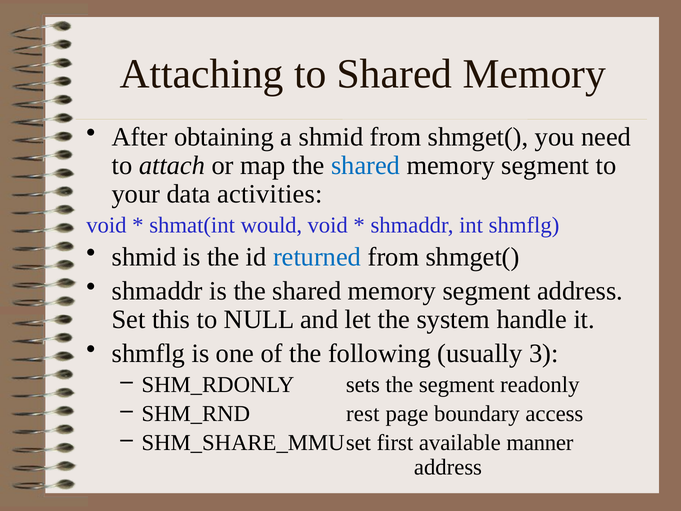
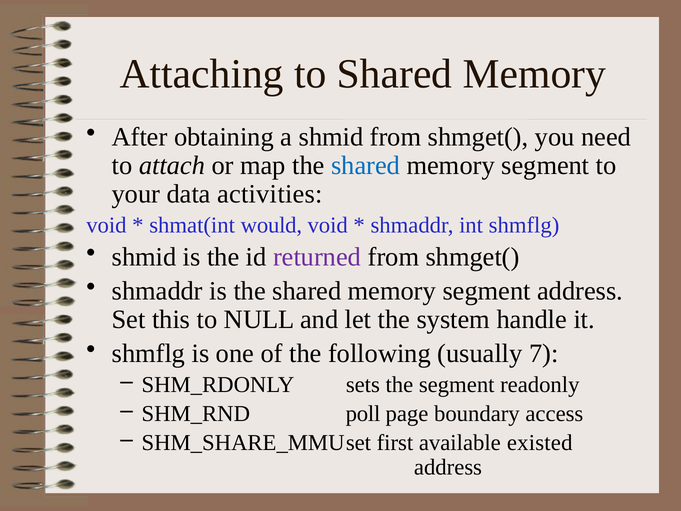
returned colour: blue -> purple (317, 257)
3: 3 -> 7 (544, 353)
rest: rest -> poll (363, 413)
manner: manner -> existed (540, 443)
